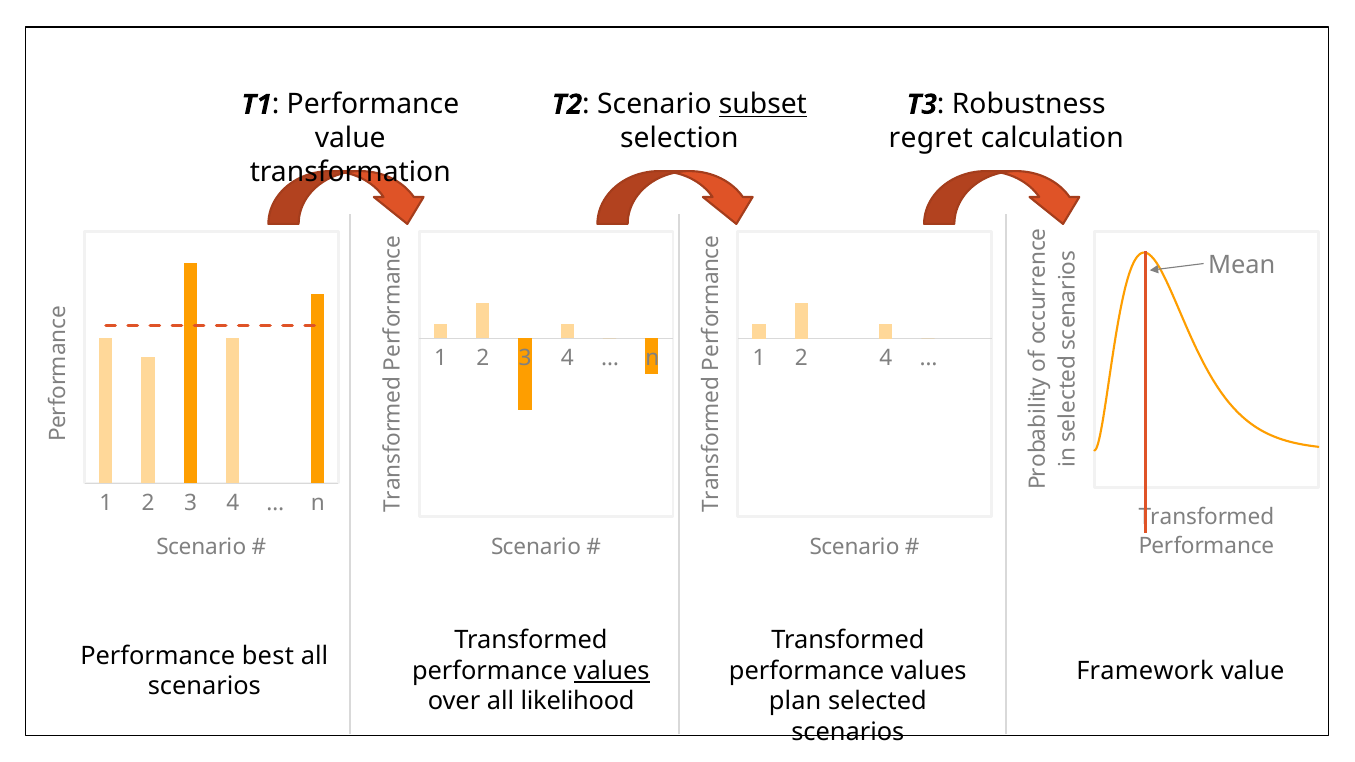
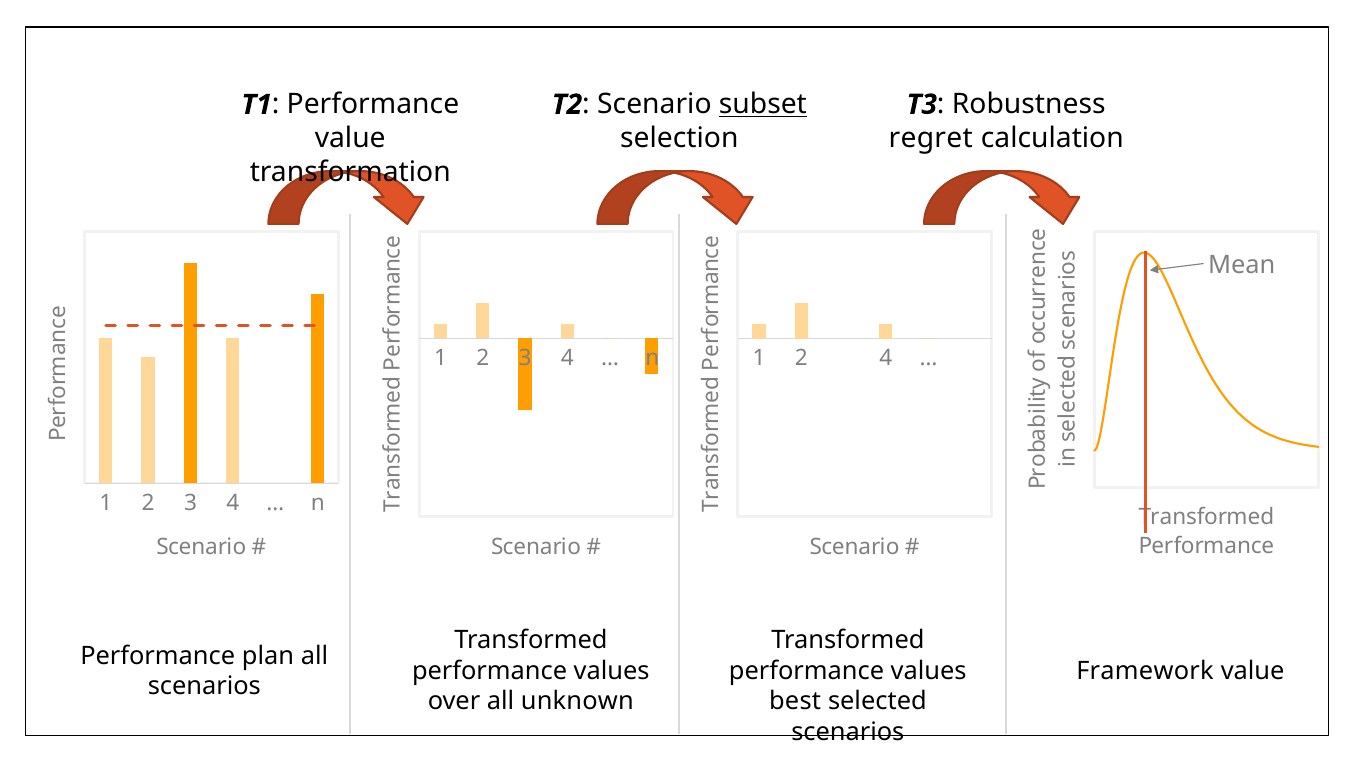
best: best -> plan (268, 656)
values underline: present -> none (612, 671)
likelihood: likelihood -> unknown (577, 701)
plan: plan -> best (795, 701)
